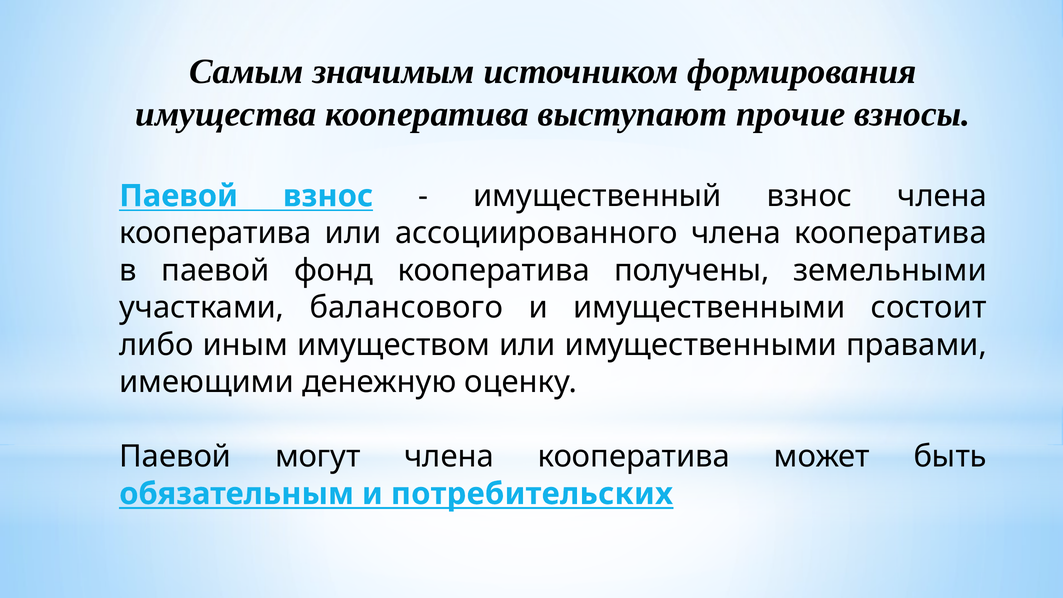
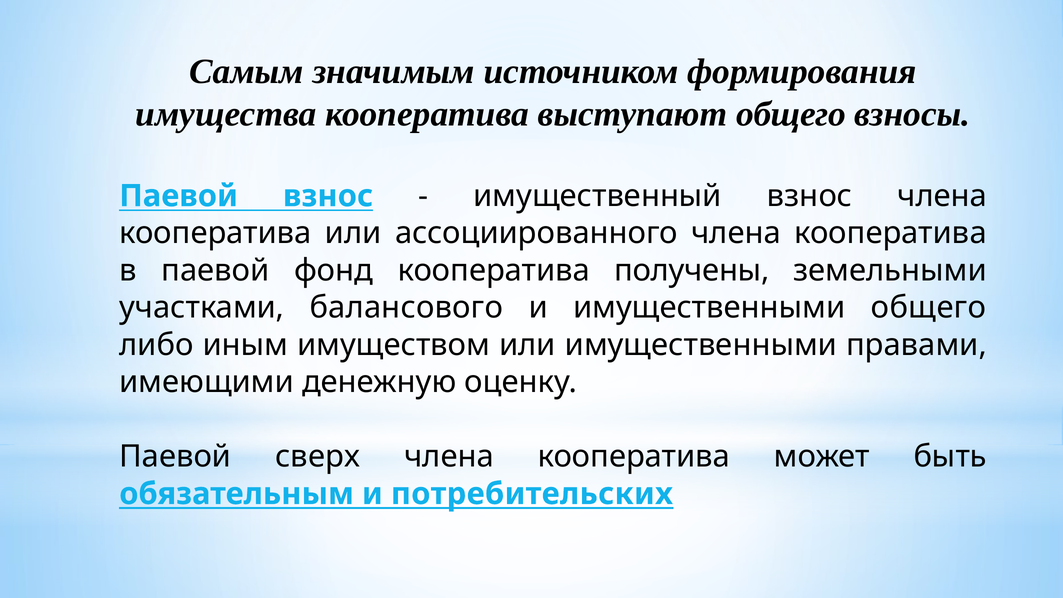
выступают прочие: прочие -> общего (791, 114)
имущественными состоит: состоит -> общего (929, 308)
могут: могут -> сверх (318, 457)
